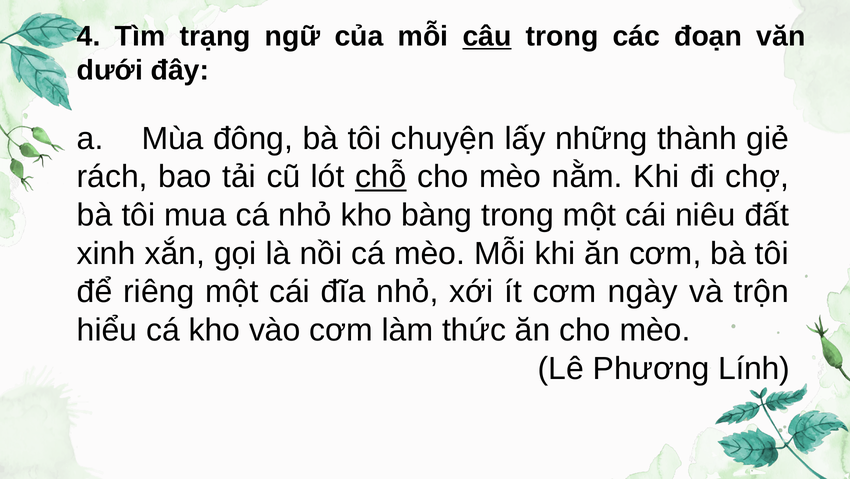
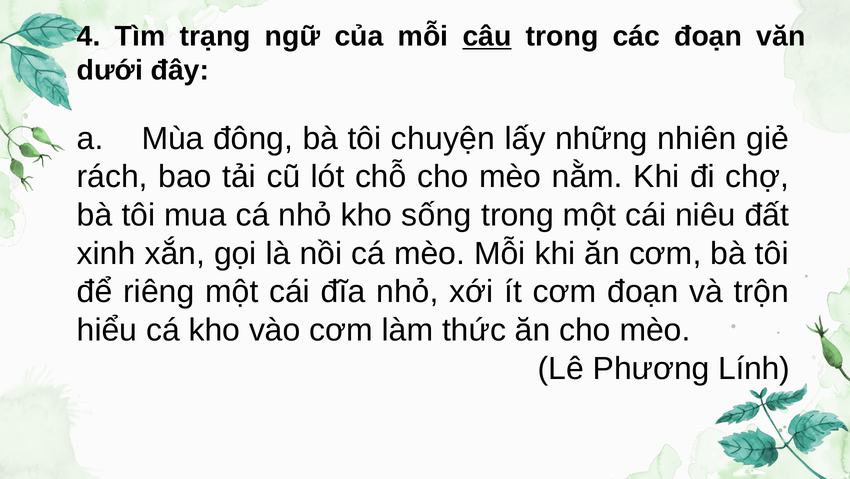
thành: thành -> nhiên (697, 139)
chỗ underline: present -> none (381, 177)
bàng: bàng -> sống (437, 215)
cơm ngày: ngày -> đoạn (643, 292)
